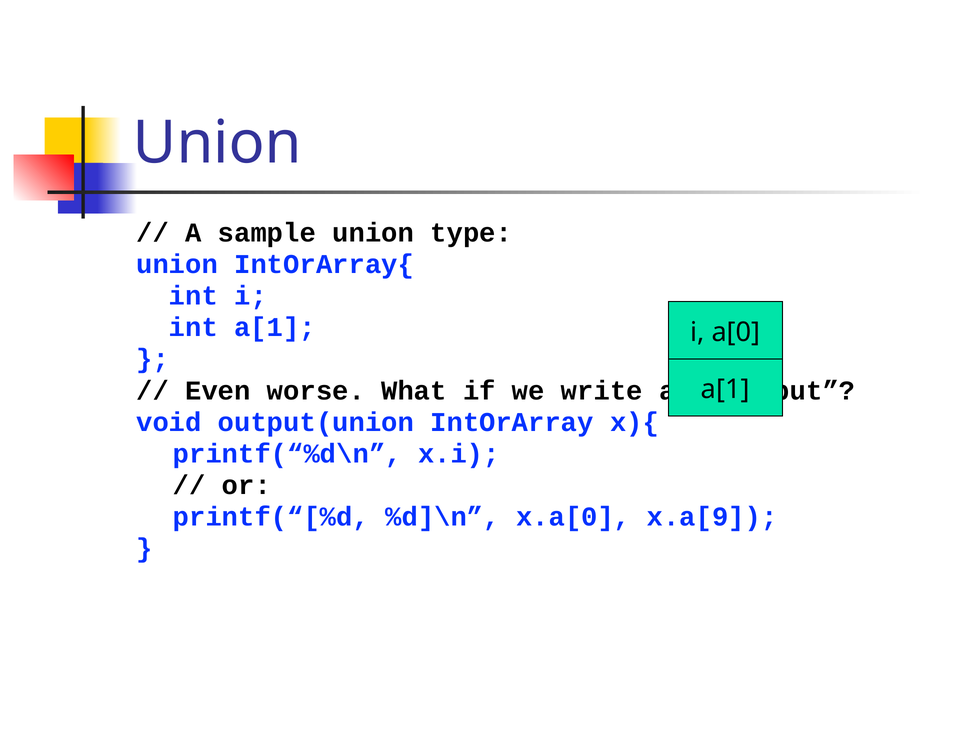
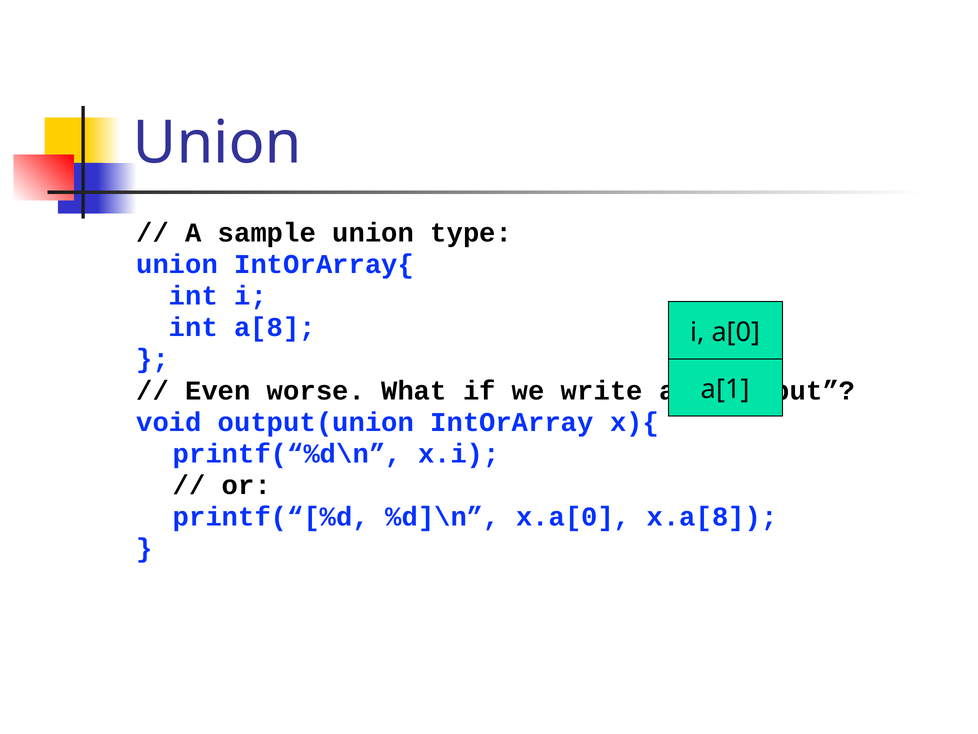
int a[1: a[1 -> a[8 (275, 327)
x.a[9: x.a[9 -> x.a[8 (712, 516)
